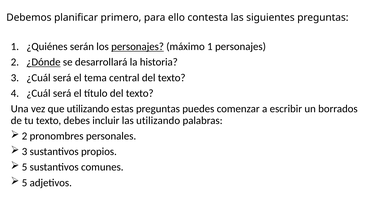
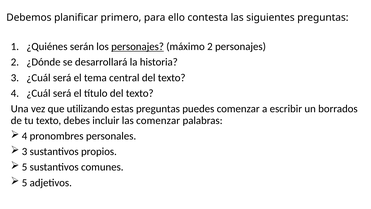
máximo 1: 1 -> 2 (210, 47)
¿Dónde underline: present -> none (43, 62)
las utilizando: utilizando -> comenzar (158, 120)
2: 2 -> 4 (25, 136)
